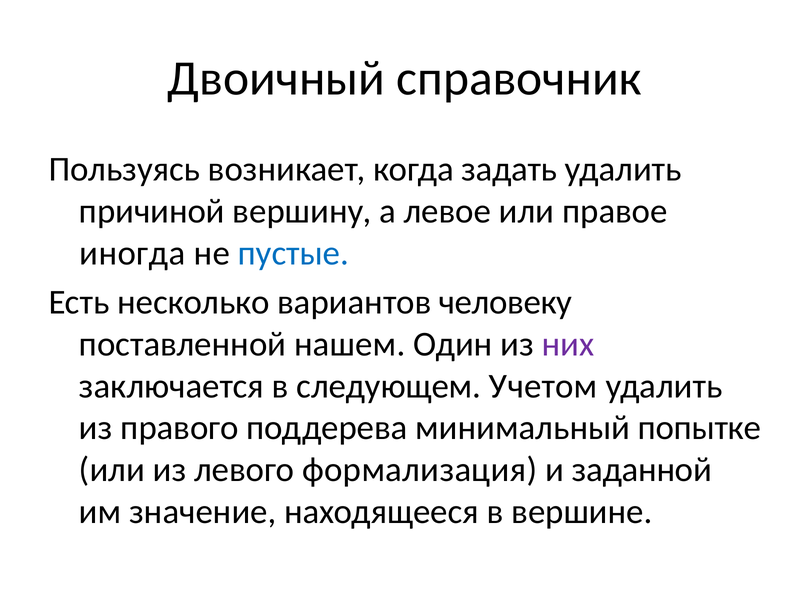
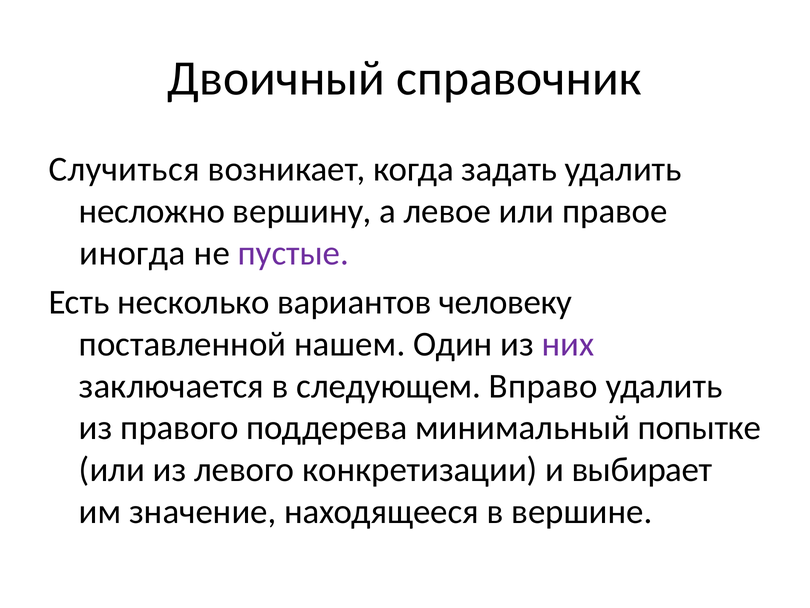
Пользуясь: Пользуясь -> Случиться (124, 169)
причиной: причиной -> несложно (152, 211)
пустые colour: blue -> purple (293, 253)
Учетом: Учетом -> Вправо (543, 386)
формализация: формализация -> конкретизации (420, 469)
заданной: заданной -> выбирает (642, 469)
